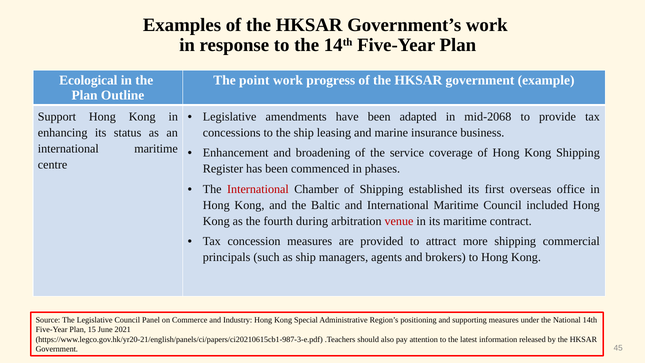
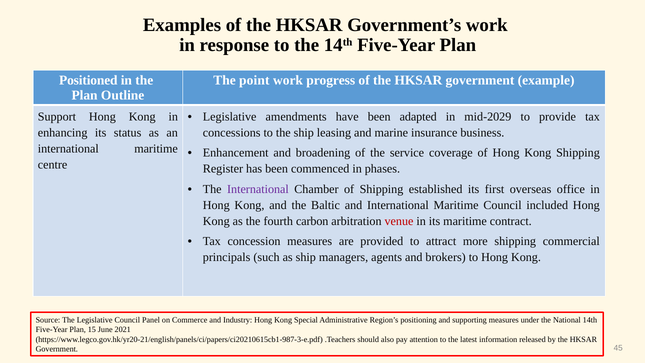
Ecological: Ecological -> Positioned (88, 80)
mid-2068: mid-2068 -> mid-2029 (488, 117)
International colour: red -> purple (258, 189)
during: during -> carbon (312, 221)
